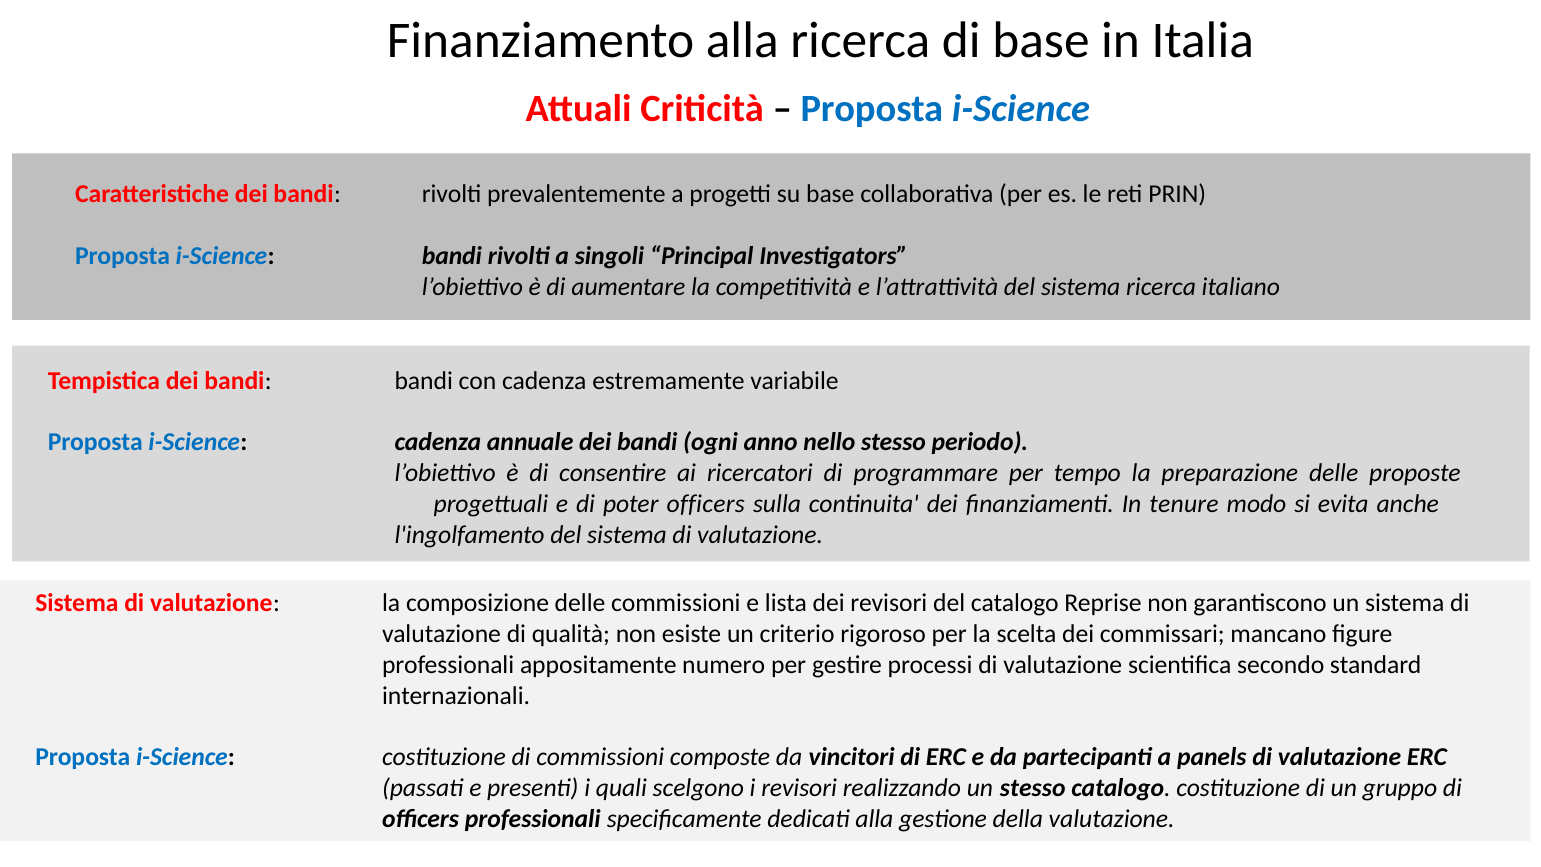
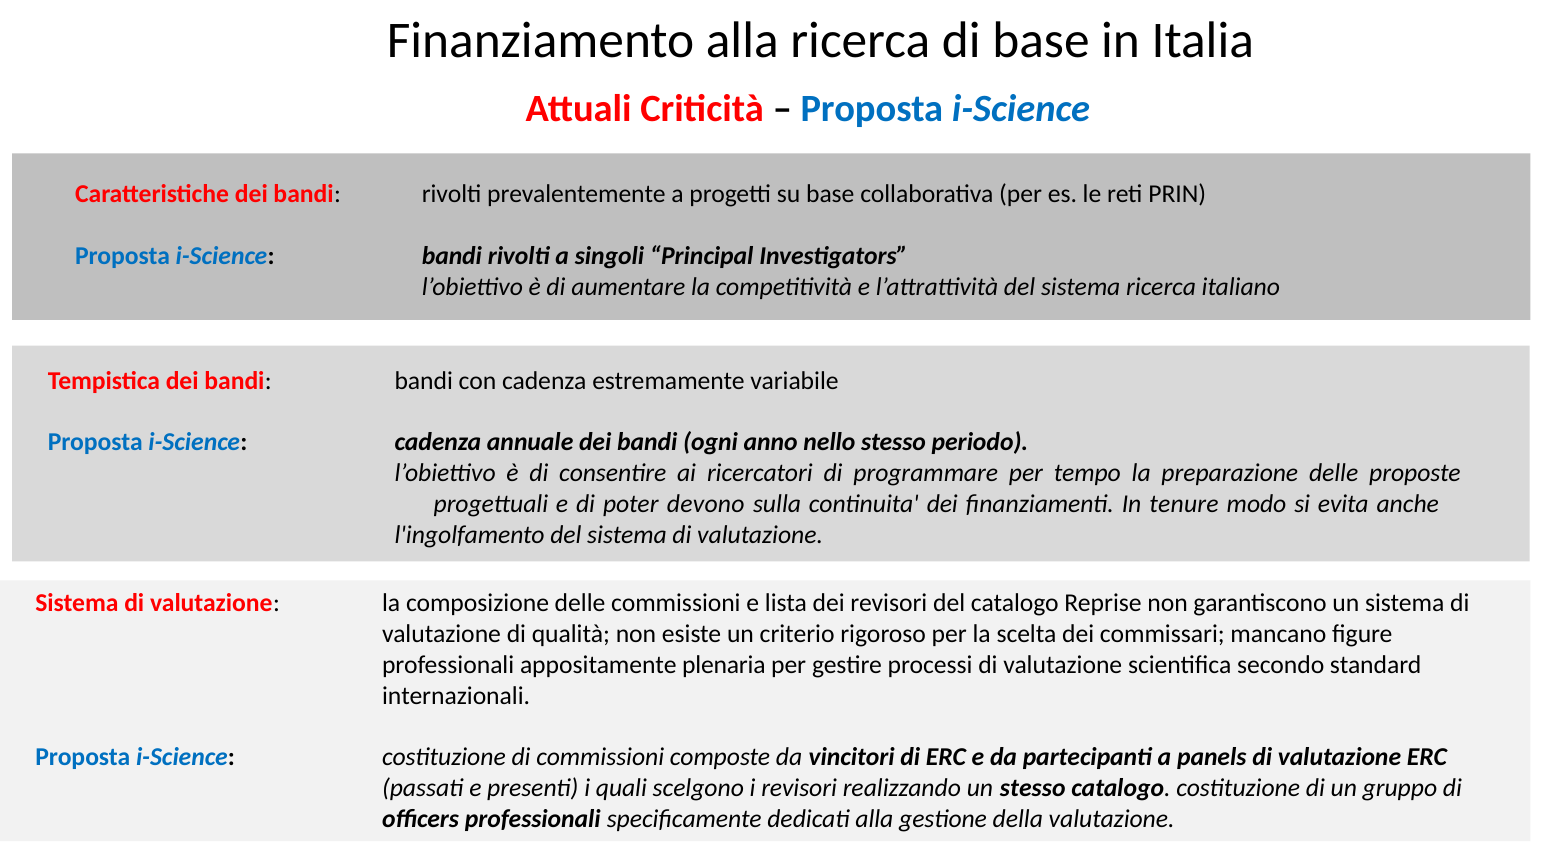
poter officers: officers -> devono (706, 504)
numero: numero -> plenaria (724, 665)
